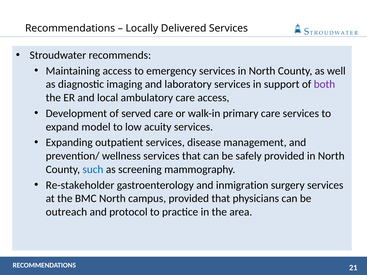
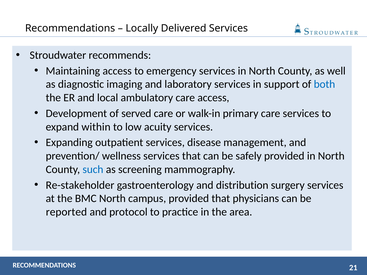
both colour: purple -> blue (324, 84)
model: model -> within (96, 127)
inmigration: inmigration -> distribution (242, 185)
outreach: outreach -> reported (66, 212)
